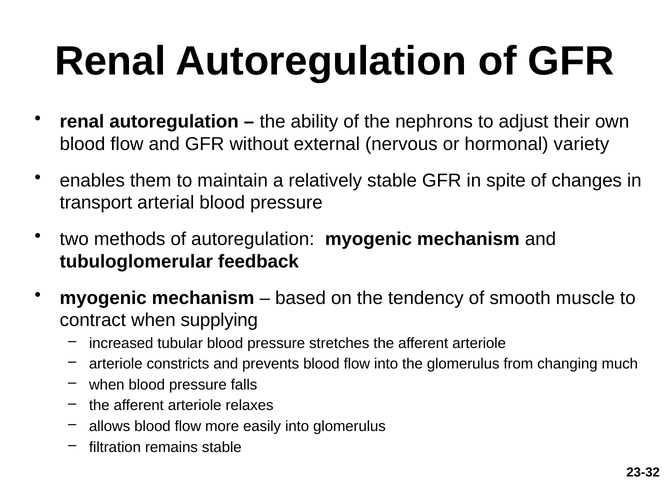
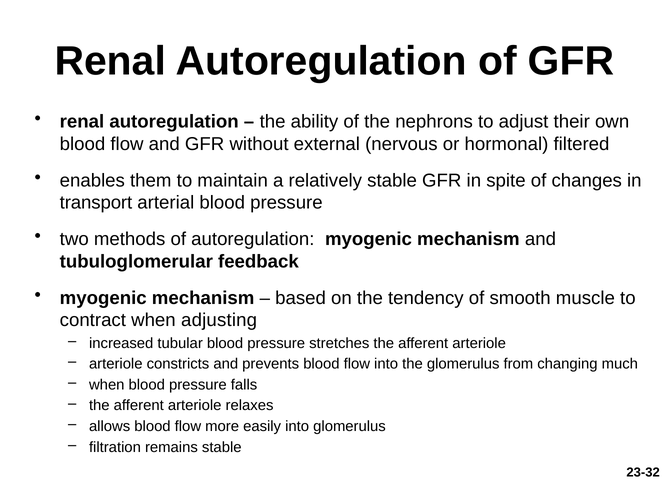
variety: variety -> filtered (582, 144)
supplying: supplying -> adjusting (219, 321)
